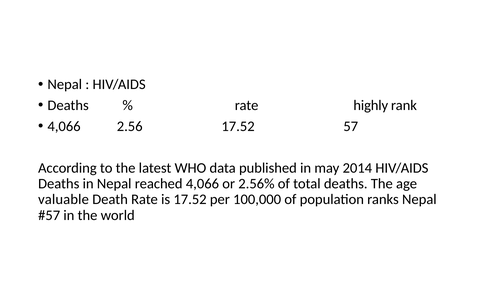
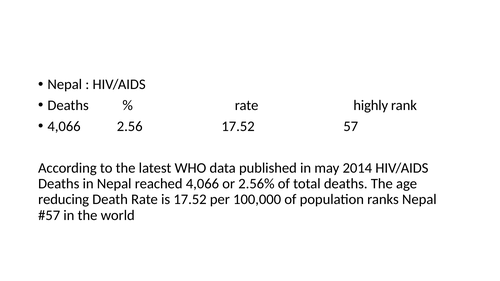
valuable: valuable -> reducing (64, 200)
